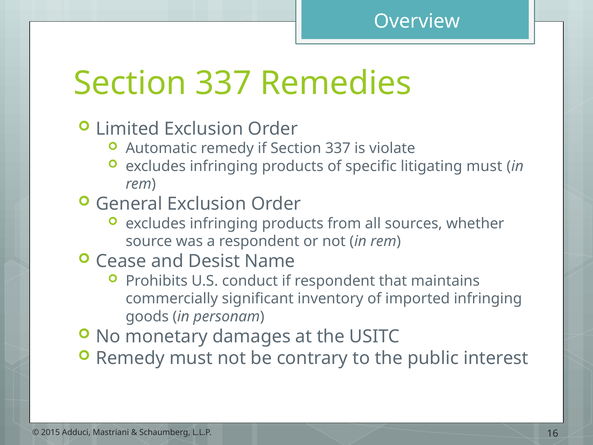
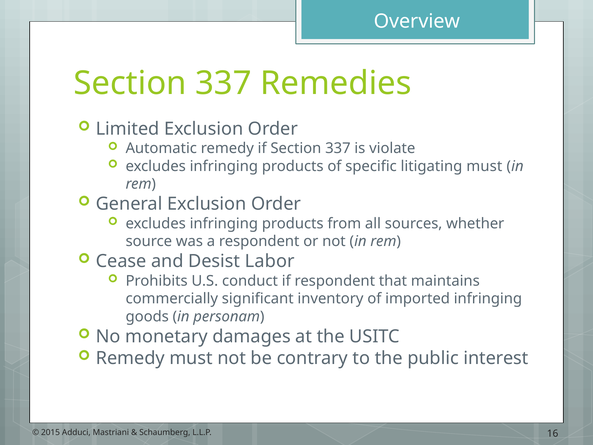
Name: Name -> Labor (270, 261)
